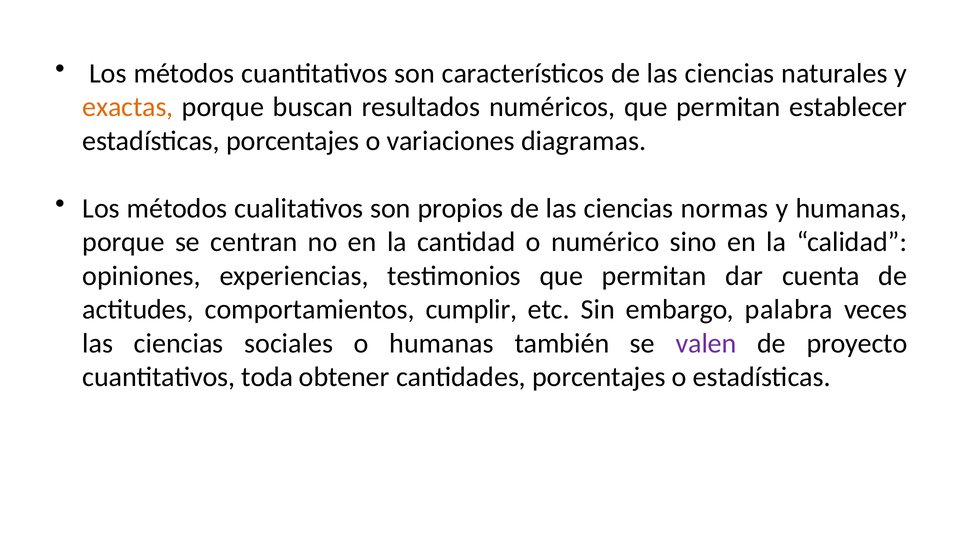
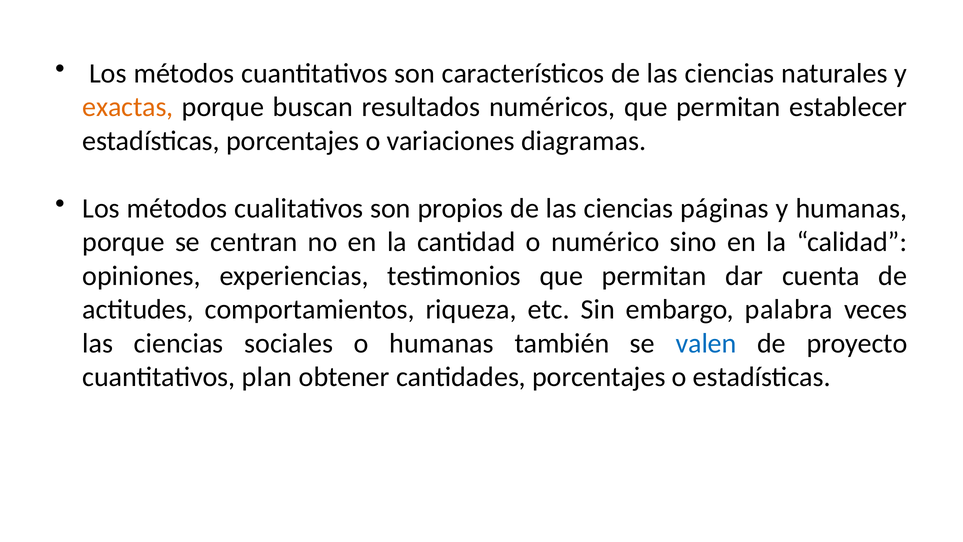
normas: normas -> páginas (725, 208)
cumplir: cumplir -> riqueza (471, 309)
valen colour: purple -> blue (706, 343)
toda: toda -> plan (267, 377)
